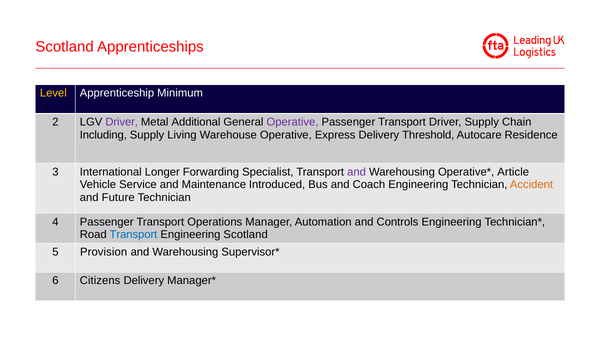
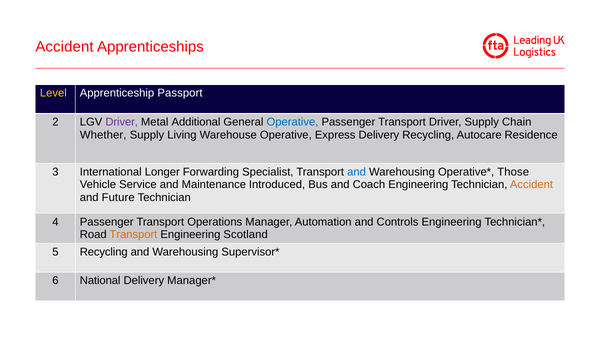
Scotland: Scotland -> Accident (65, 47)
Minimum: Minimum -> Passport (180, 93)
Operative colour: purple -> blue (292, 122)
Including: Including -> Whether (103, 135)
Delivery Threshold: Threshold -> Recycling (428, 135)
and colour: purple -> blue (357, 172)
Article: Article -> Those (513, 172)
Transport colour: blue -> orange (133, 235)
5 Provision: Provision -> Recycling (104, 252)
Citizens: Citizens -> National (100, 281)
